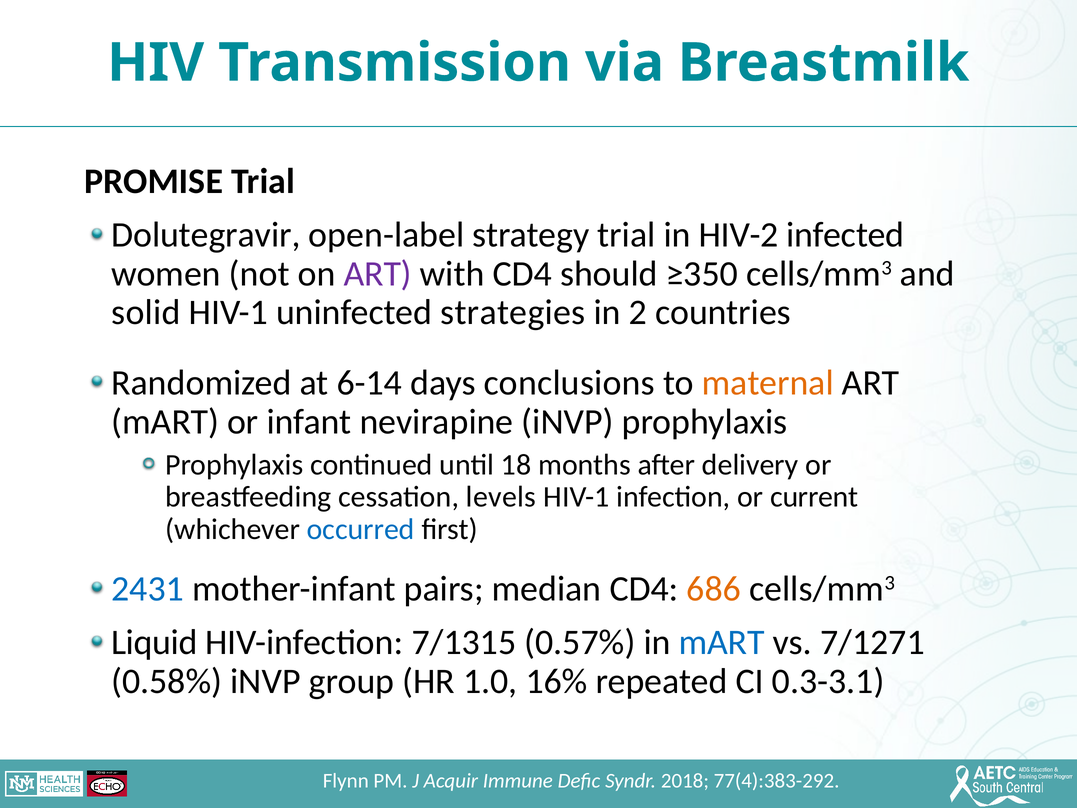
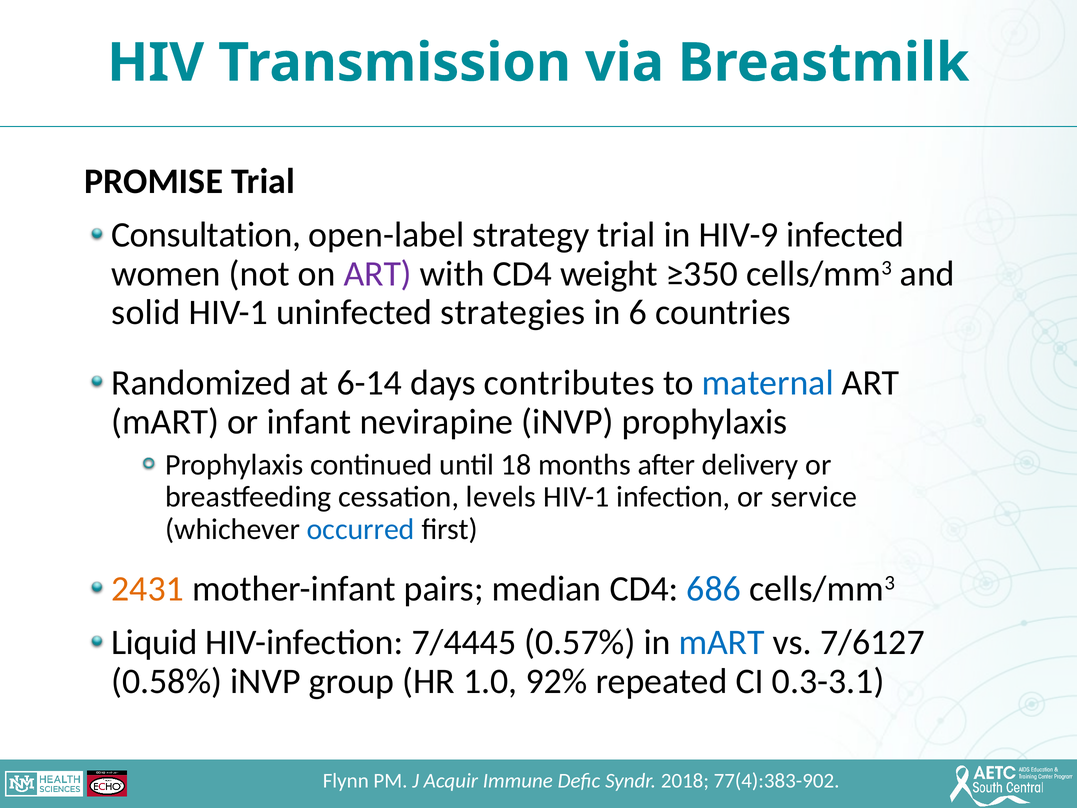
Dolutegravir: Dolutegravir -> Consultation (206, 235)
HIV-2: HIV-2 -> HIV-9 (739, 235)
should: should -> weight (609, 274)
2: 2 -> 6 (638, 313)
conclusions: conclusions -> contributes (569, 383)
maternal colour: orange -> blue (768, 383)
current: current -> service (814, 497)
2431 colour: blue -> orange (148, 589)
686 colour: orange -> blue (714, 589)
7/1315: 7/1315 -> 7/4445 (464, 642)
7/1271: 7/1271 -> 7/6127 (872, 642)
16%: 16% -> 92% (557, 681)
77(4):383-292: 77(4):383-292 -> 77(4):383-902 (777, 780)
